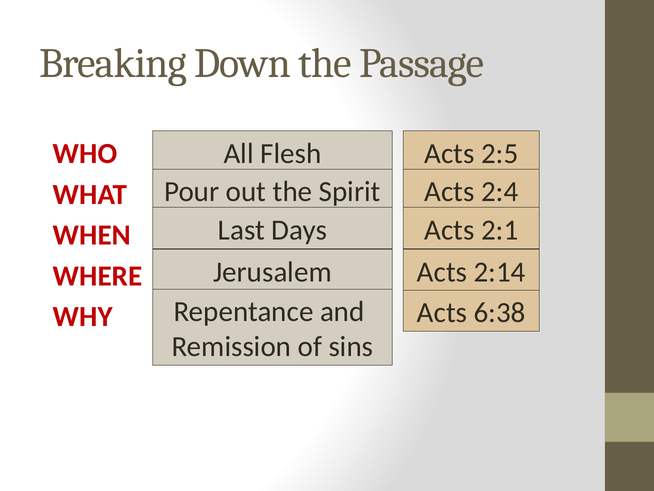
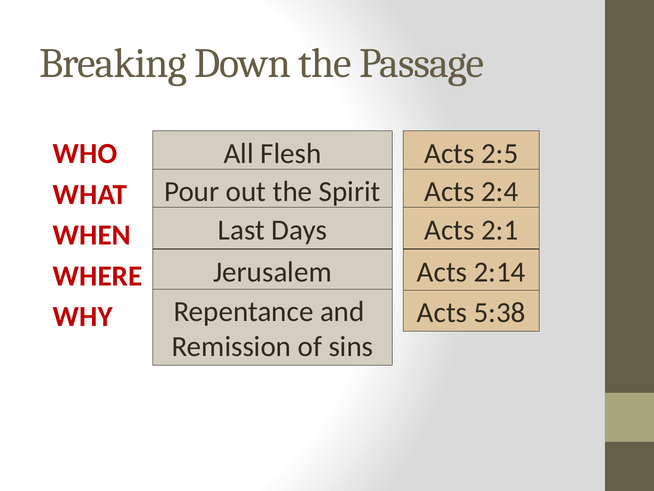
6:38: 6:38 -> 5:38 (500, 312)
